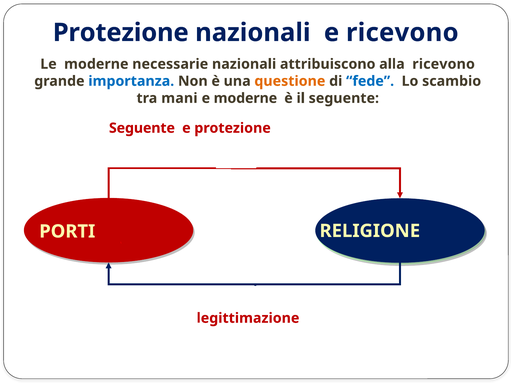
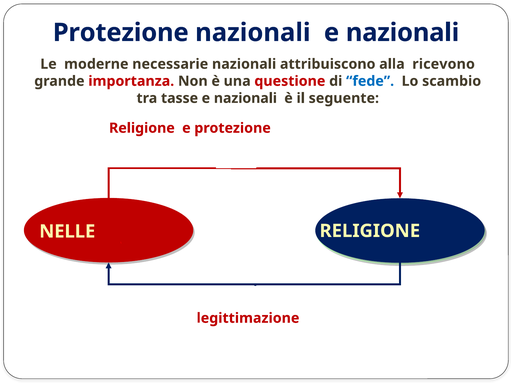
nazionali e ricevono: ricevono -> nazionali (403, 33)
importanza colour: blue -> red (131, 81)
questione colour: orange -> red (290, 81)
mani: mani -> tasse (180, 98)
moderne: moderne -> nazionali (245, 98)
Seguente: Seguente -> Religione (142, 128)
PORTI: PORTI -> NELLE (67, 231)
